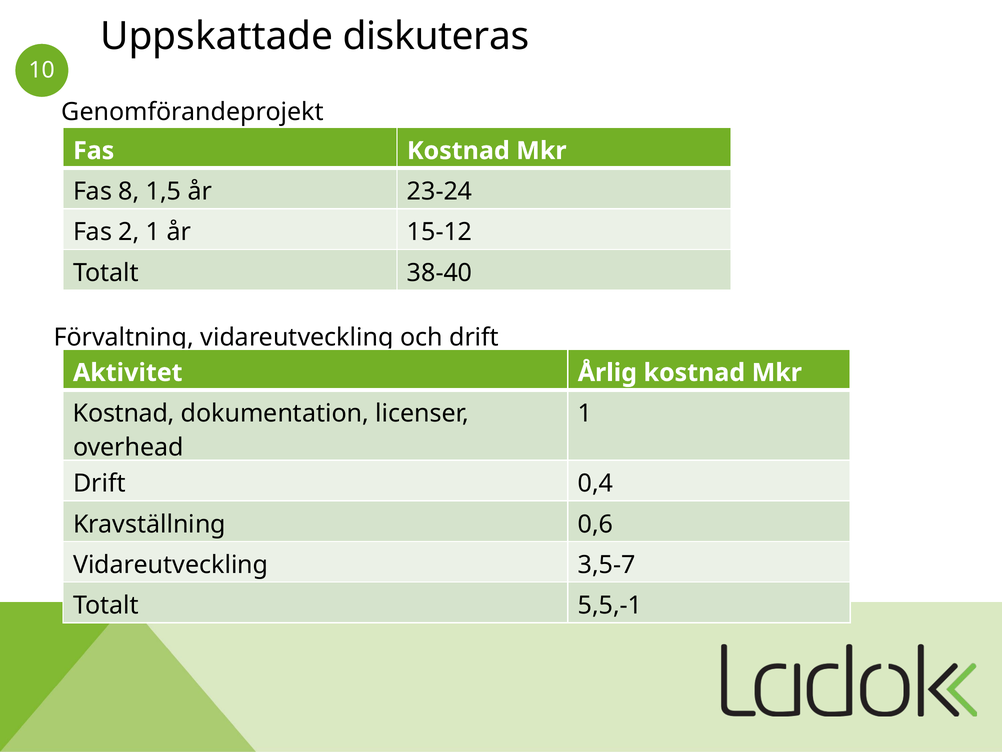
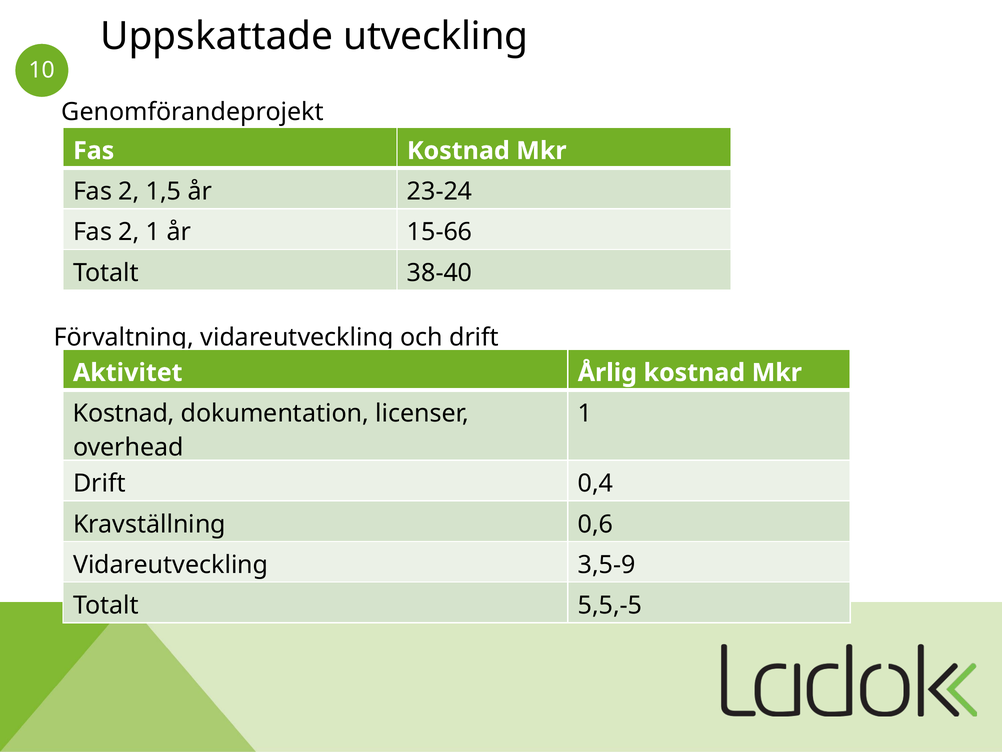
diskuteras: diskuteras -> utveckling (436, 37)
8: 8 -> 2 (129, 191)
15-12: 15-12 -> 15-66 (440, 232)
3,5-7: 3,5-7 -> 3,5-9 (607, 565)
5,5,-1: 5,5,-1 -> 5,5,-5 (610, 605)
